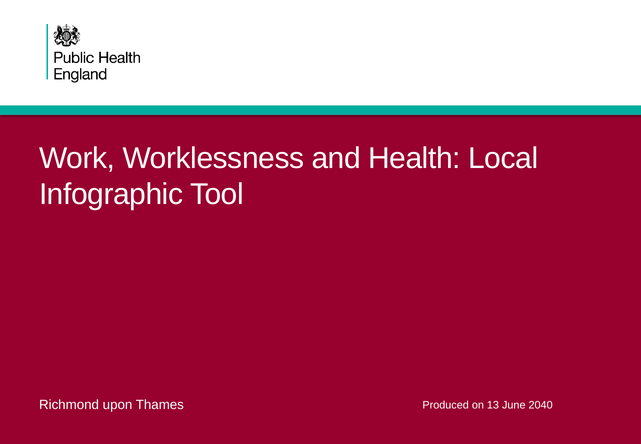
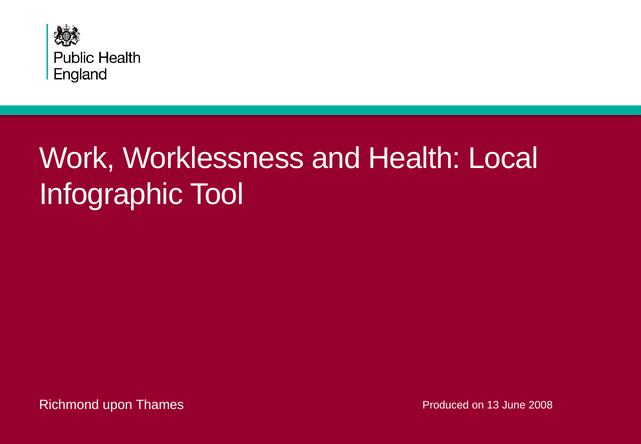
2040: 2040 -> 2008 (541, 405)
